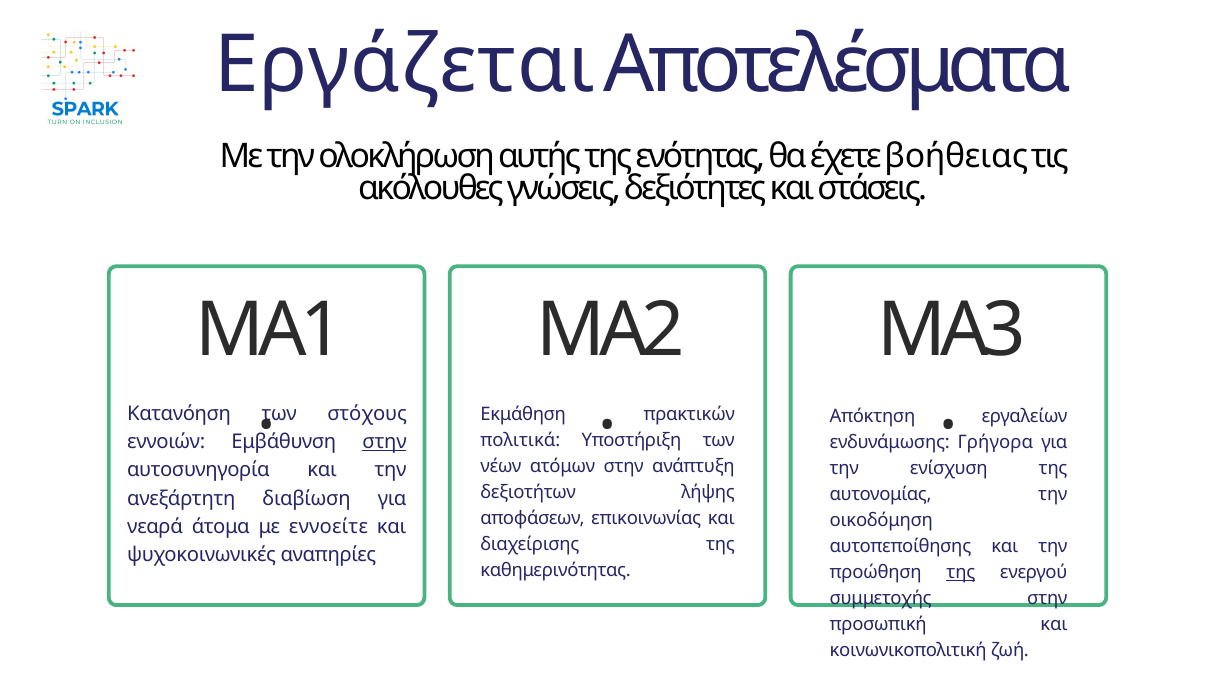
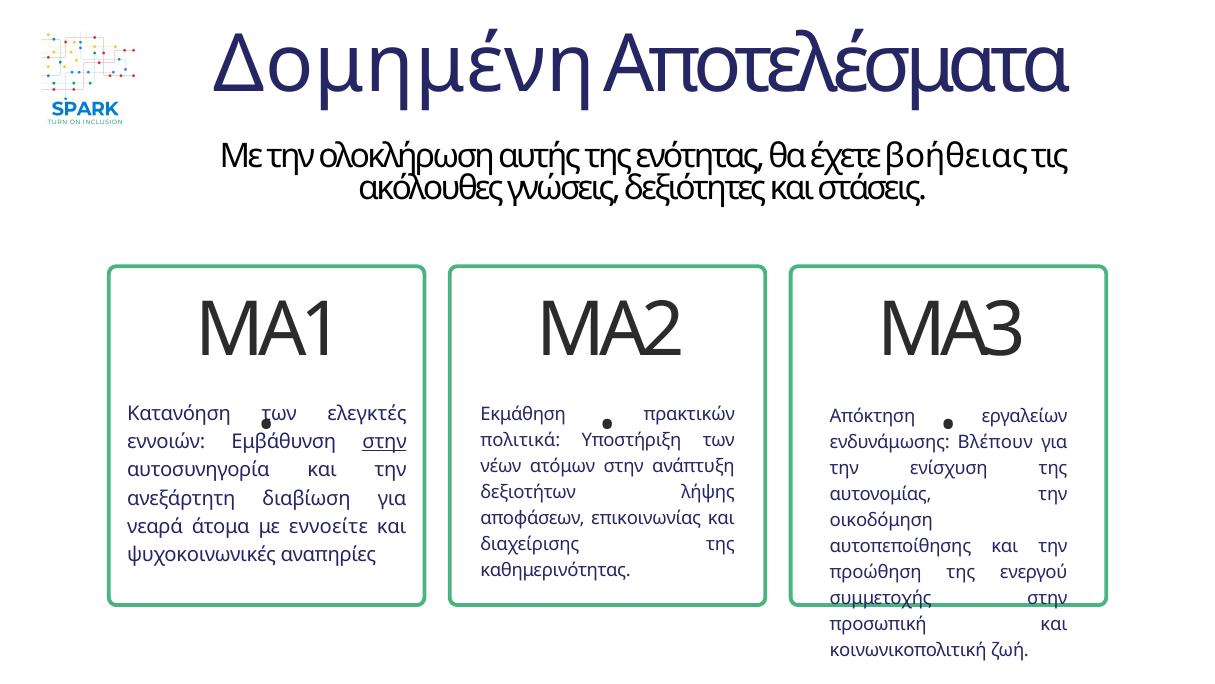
Εργάζεται: Εργάζεται -> Δομημένη (405, 65)
στόχους: στόχους -> ελεγκτές (367, 413)
Γρήγορα: Γρήγορα -> Βλέπουν (995, 442)
της underline: present -> none (961, 572)
